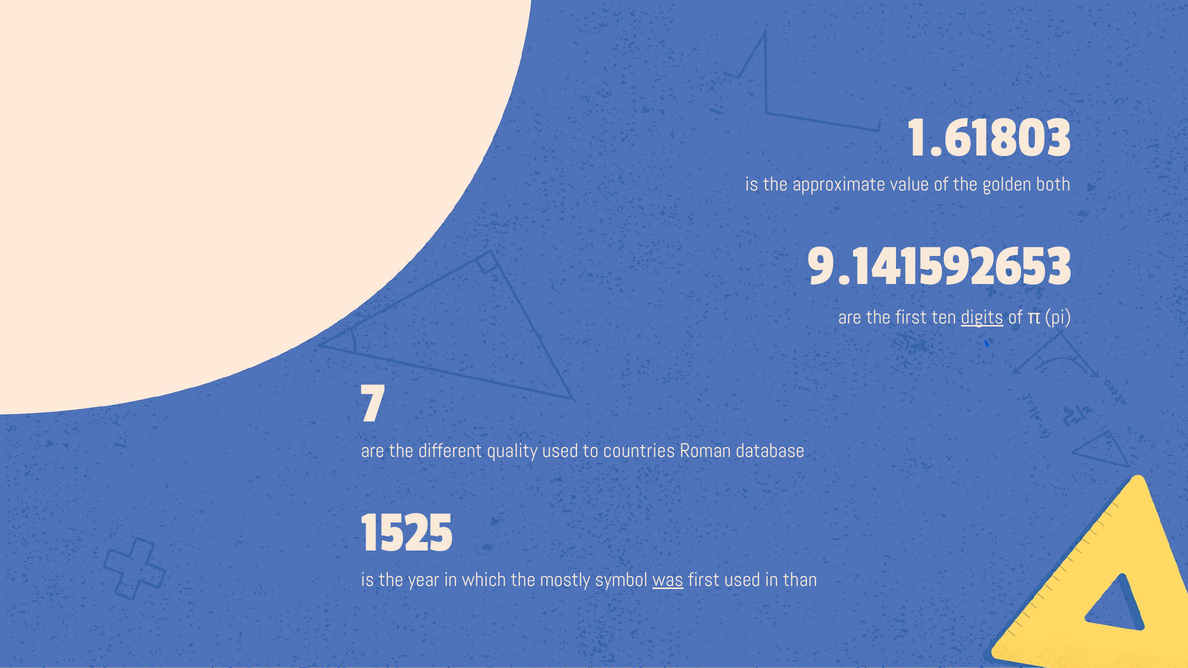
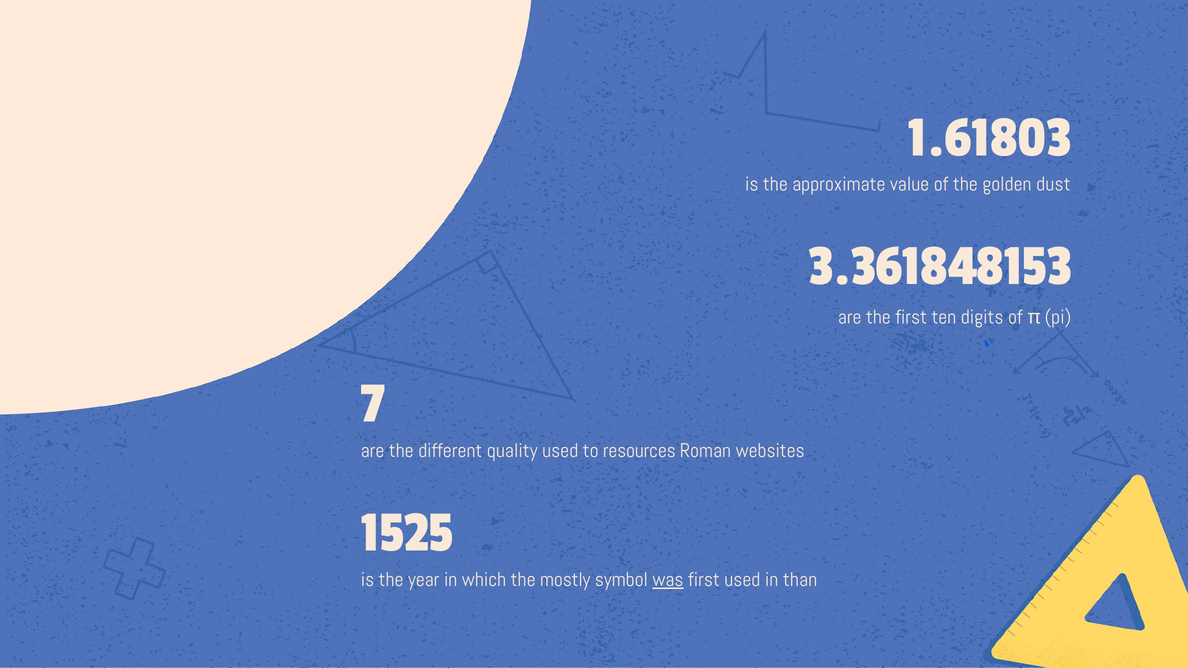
both: both -> dust (1053, 184)
9.141592653: 9.141592653 -> 3.361848153 (940, 265)
digits underline: present -> none (982, 317)
countries: countries -> resources (639, 451)
database: database -> websites (770, 451)
